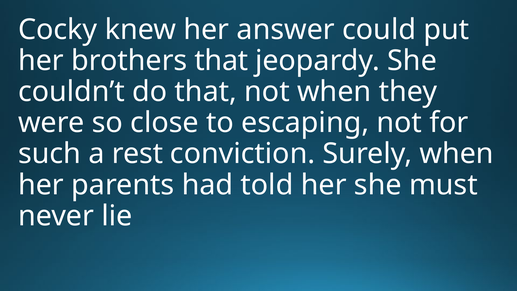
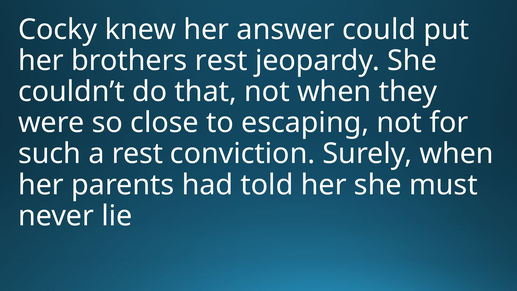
brothers that: that -> rest (221, 61)
